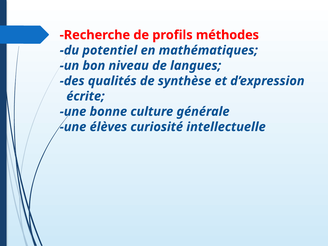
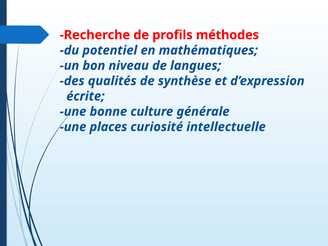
élèves: élèves -> places (108, 127)
